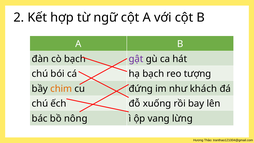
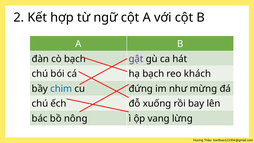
tượng: tượng -> khách (197, 74)
chim colour: orange -> blue (61, 89)
khách: khách -> mừng (203, 89)
